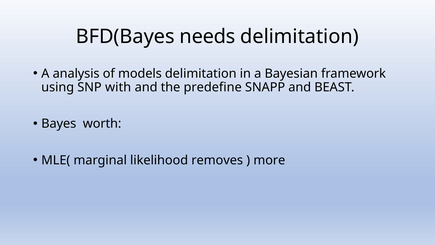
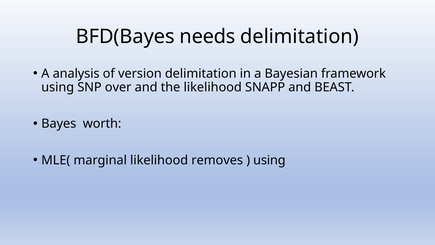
models: models -> version (140, 74)
with: with -> over (118, 87)
the predefine: predefine -> likelihood (213, 87)
more: more -> using (269, 160)
